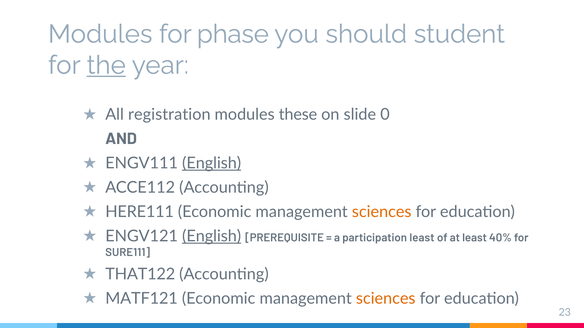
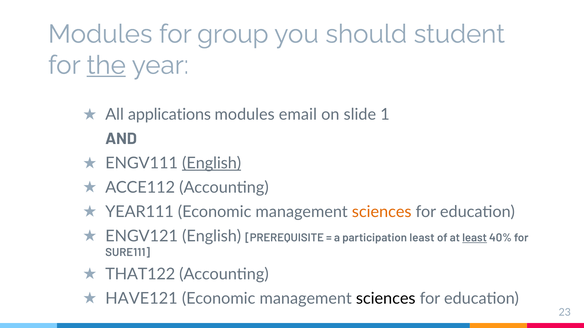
phase: phase -> group (233, 34)
registration: registration -> applications (169, 115)
these: these -> email (298, 115)
0: 0 -> 1 (385, 115)
HERE111: HERE111 -> YEAR111 (140, 212)
English underline: present -> none (212, 236)
least underline: none -> present (475, 238)
MATF121: MATF121 -> HAVE121 (141, 299)
sciences colour: orange -> black (386, 299)
